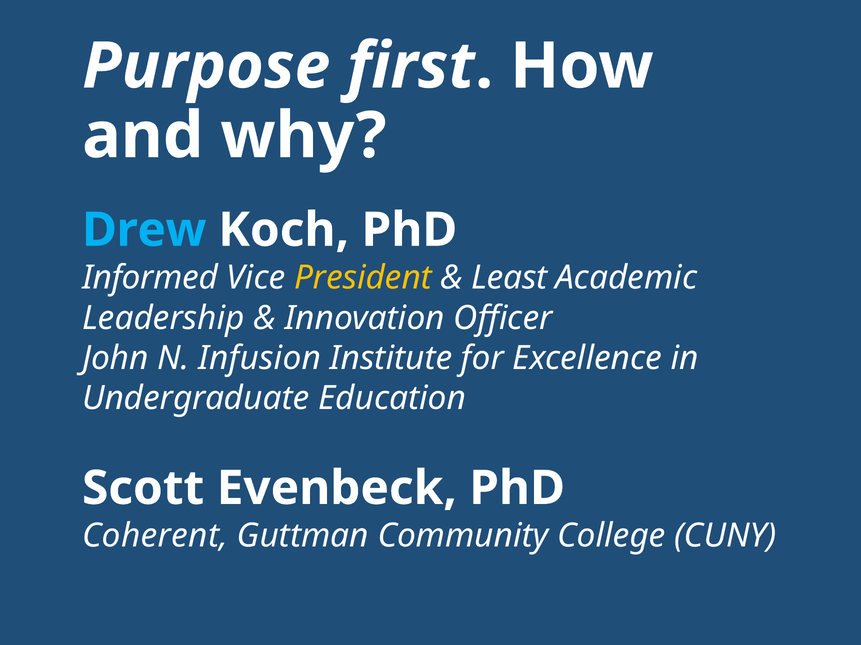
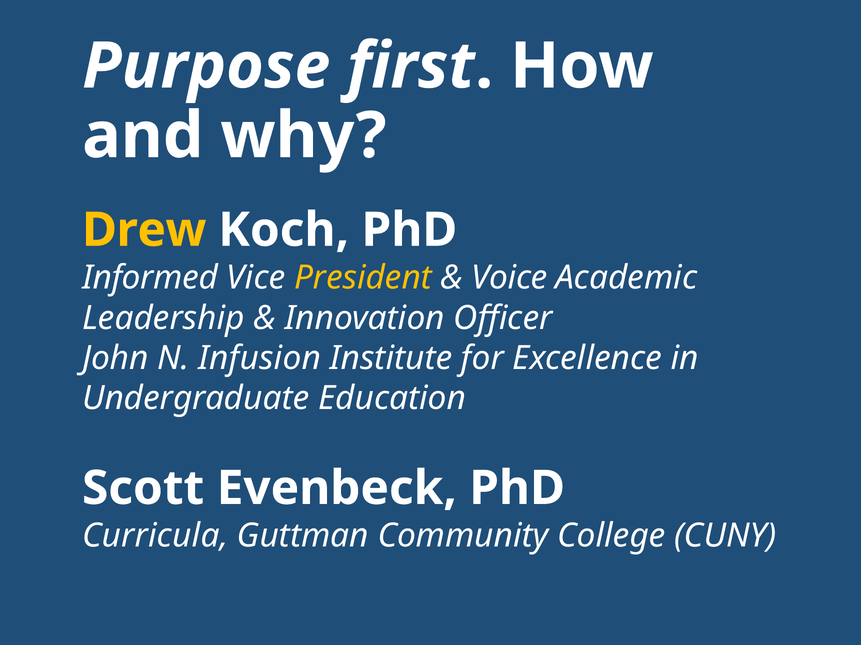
Drew colour: light blue -> yellow (144, 230)
Least: Least -> Voice (509, 278)
Coherent: Coherent -> Curricula (155, 537)
